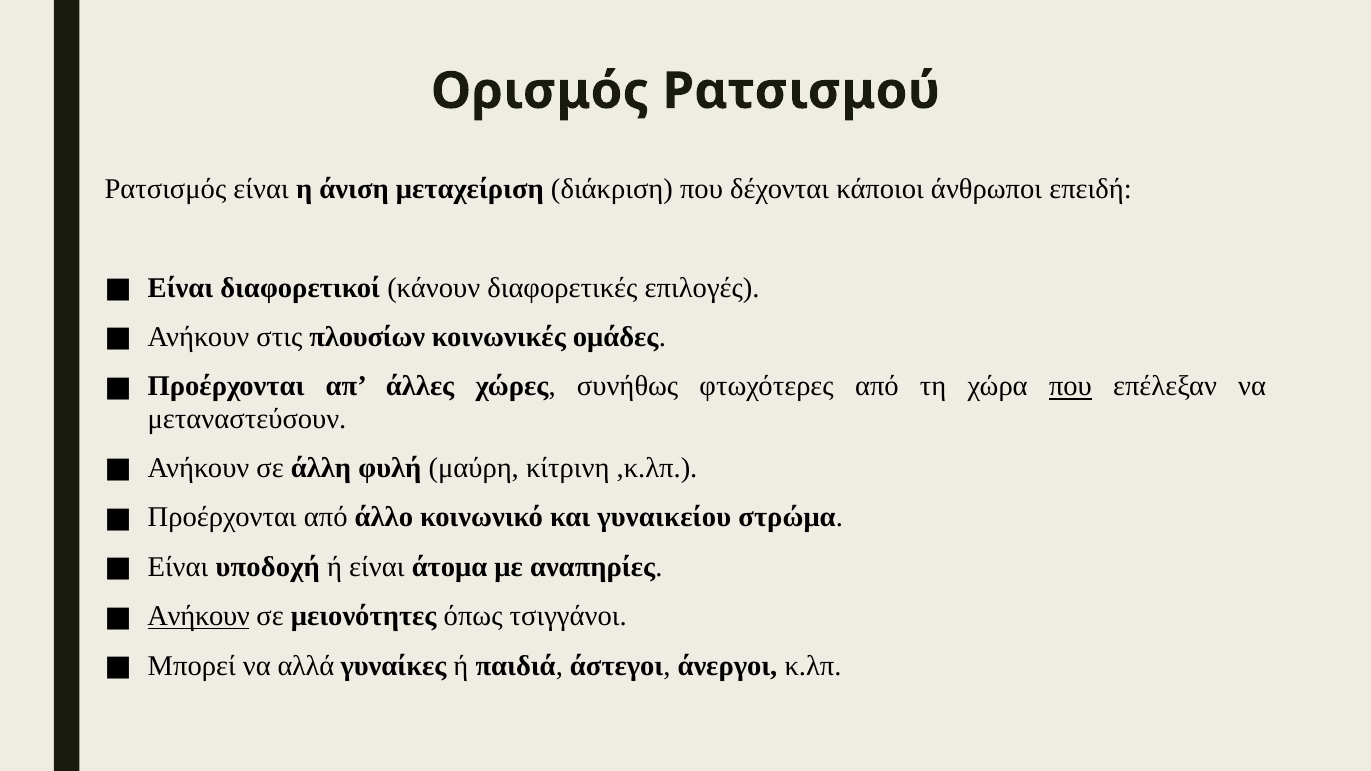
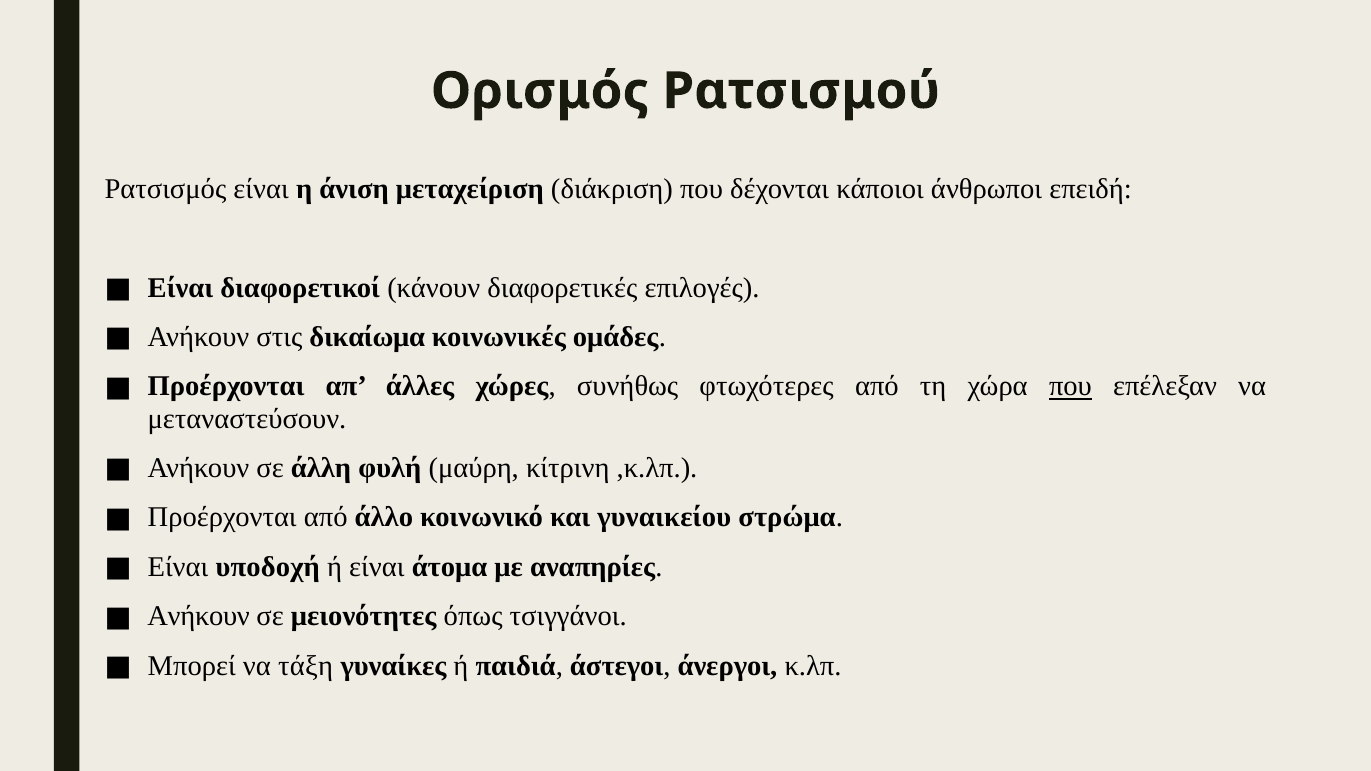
πλουσίων: πλουσίων -> δικαίωμα (367, 337)
Ανήκουν underline: present -> none (199, 616)
αλλά: αλλά -> τάξη (306, 666)
